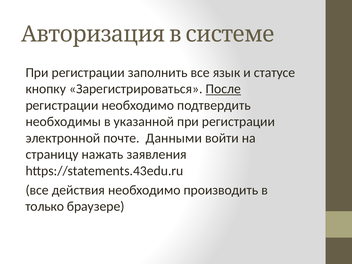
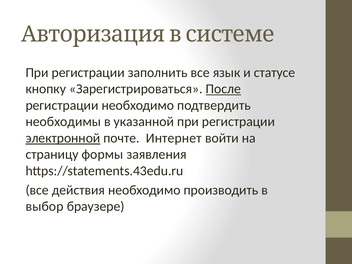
электронной underline: none -> present (63, 138)
Данными: Данными -> Интернет (174, 138)
нажать: нажать -> формы (102, 154)
только: только -> выбор (45, 206)
